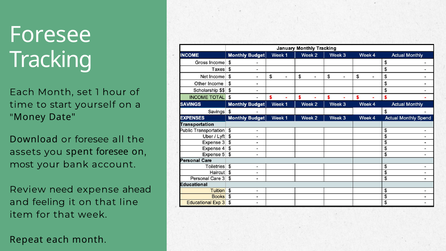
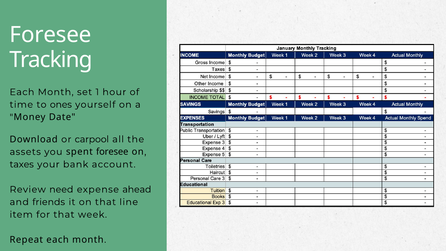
start: start -> ones (61, 105)
or foresee: foresee -> carpool (92, 139)
most: most -> taxes (22, 164)
feeling: feeling -> friends (49, 202)
